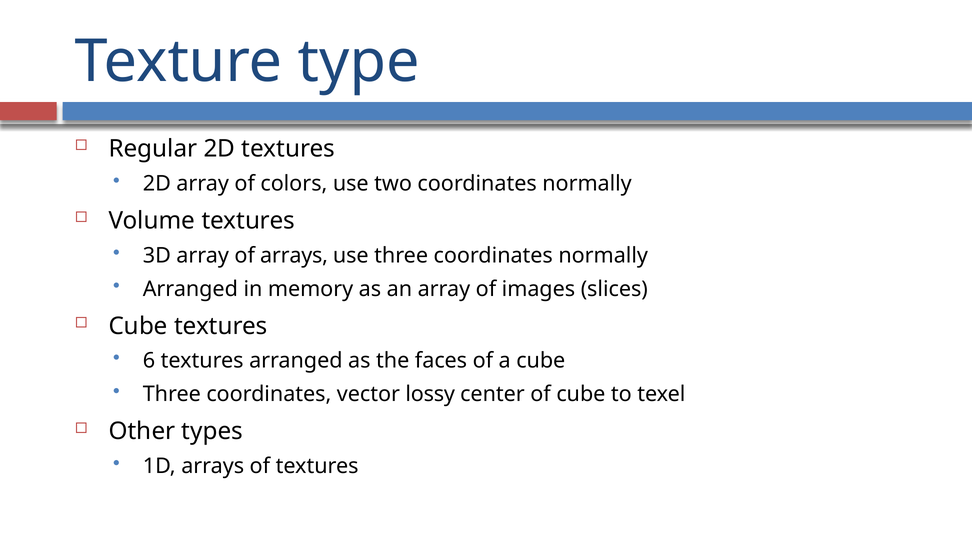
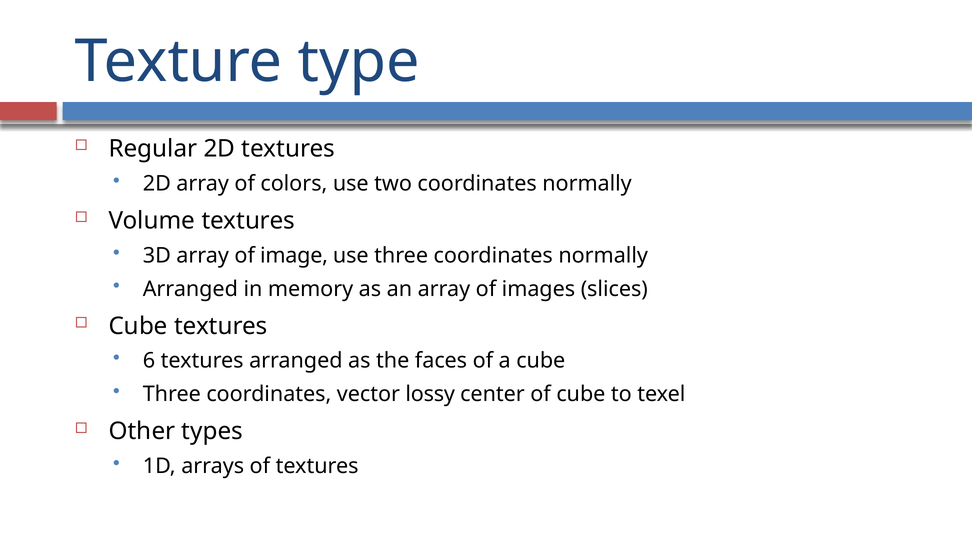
of arrays: arrays -> image (294, 255)
